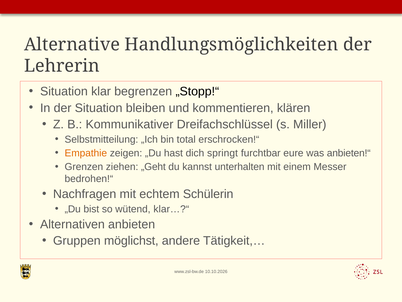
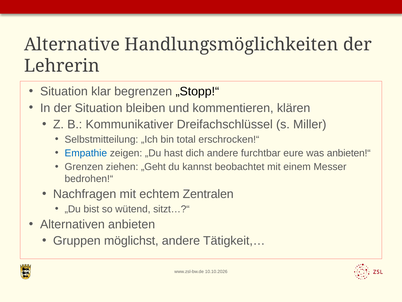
Empathie colour: orange -> blue (86, 153)
dich springt: springt -> andere (223, 153)
unterhalten: unterhalten -> beobachtet (240, 167)
Schülerin: Schülerin -> Zentralen (208, 194)
klar…?“: klar…?“ -> sitzt…?“ (171, 209)
